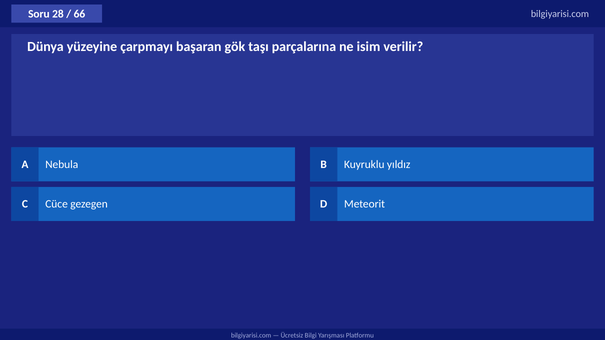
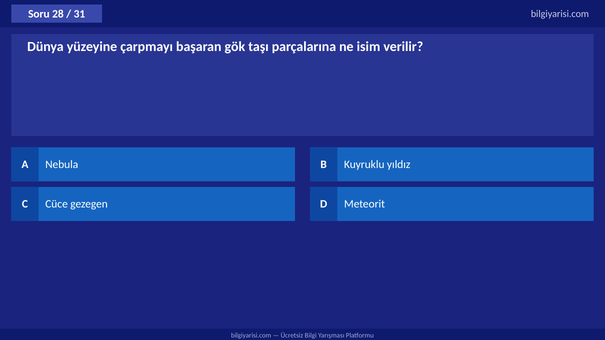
66: 66 -> 31 (79, 14)
